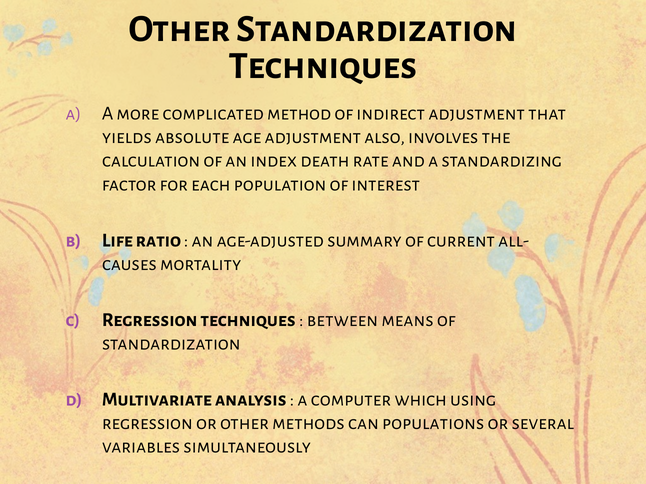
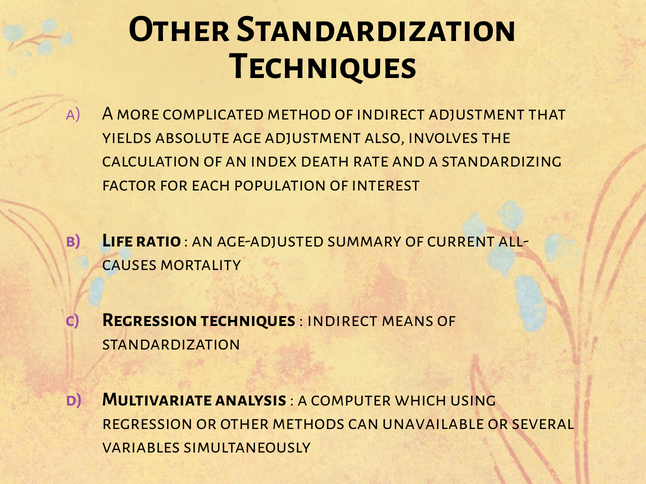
between: between -> indirect (342, 320)
populations: populations -> unavailable (433, 423)
